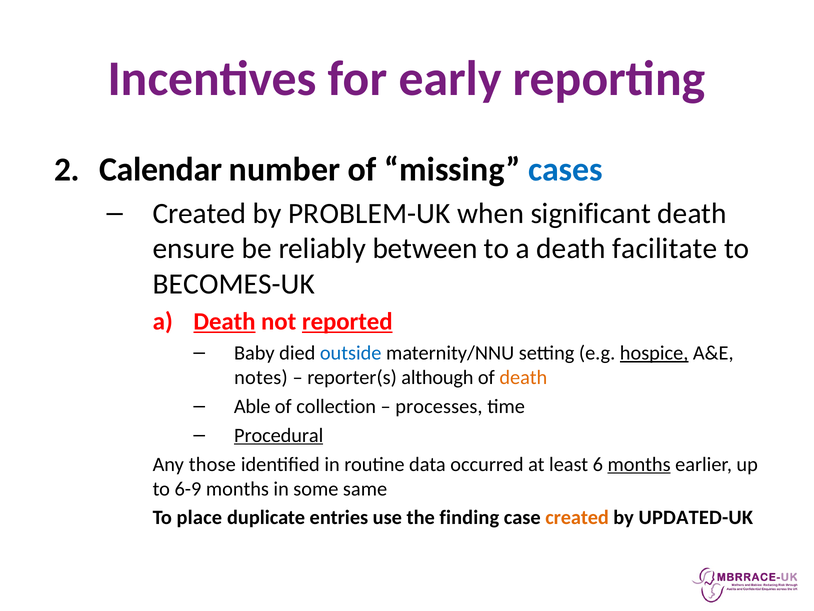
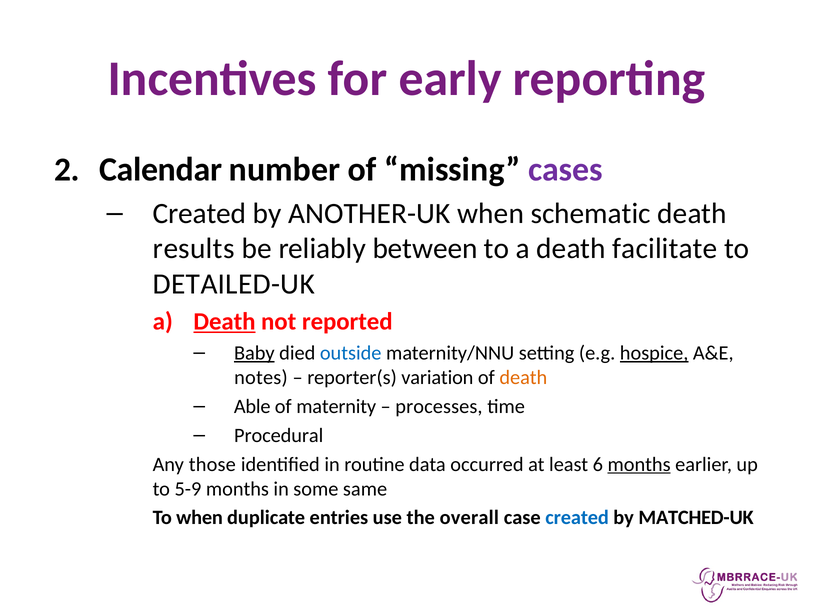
cases colour: blue -> purple (565, 169)
PROBLEM-UK: PROBLEM-UK -> ANOTHER-UK (369, 213)
significant: significant -> schematic (591, 213)
ensure: ensure -> results (194, 249)
BECOMES-UK: BECOMES-UK -> DETAILED-UK (234, 284)
reported underline: present -> none (347, 321)
Baby underline: none -> present (254, 353)
although: although -> variation (437, 377)
collection: collection -> maternity (336, 406)
Procedural underline: present -> none (279, 435)
6-9: 6-9 -> 5-9 (188, 488)
To place: place -> when (200, 517)
finding: finding -> overall (469, 517)
created colour: orange -> blue (577, 517)
UPDATED-UK: UPDATED-UK -> MATCHED-UK (696, 517)
